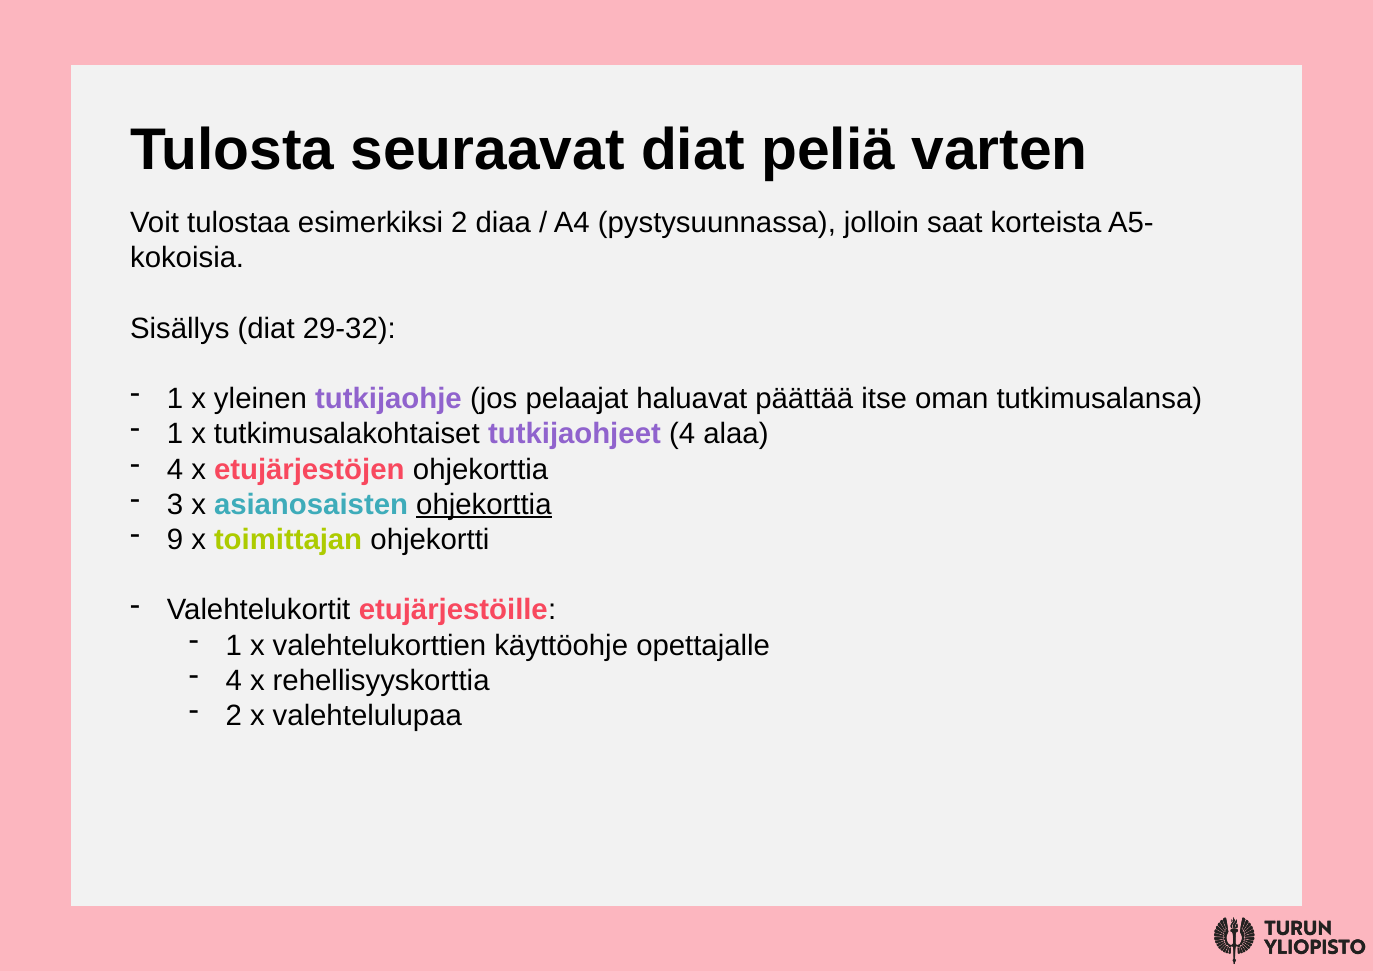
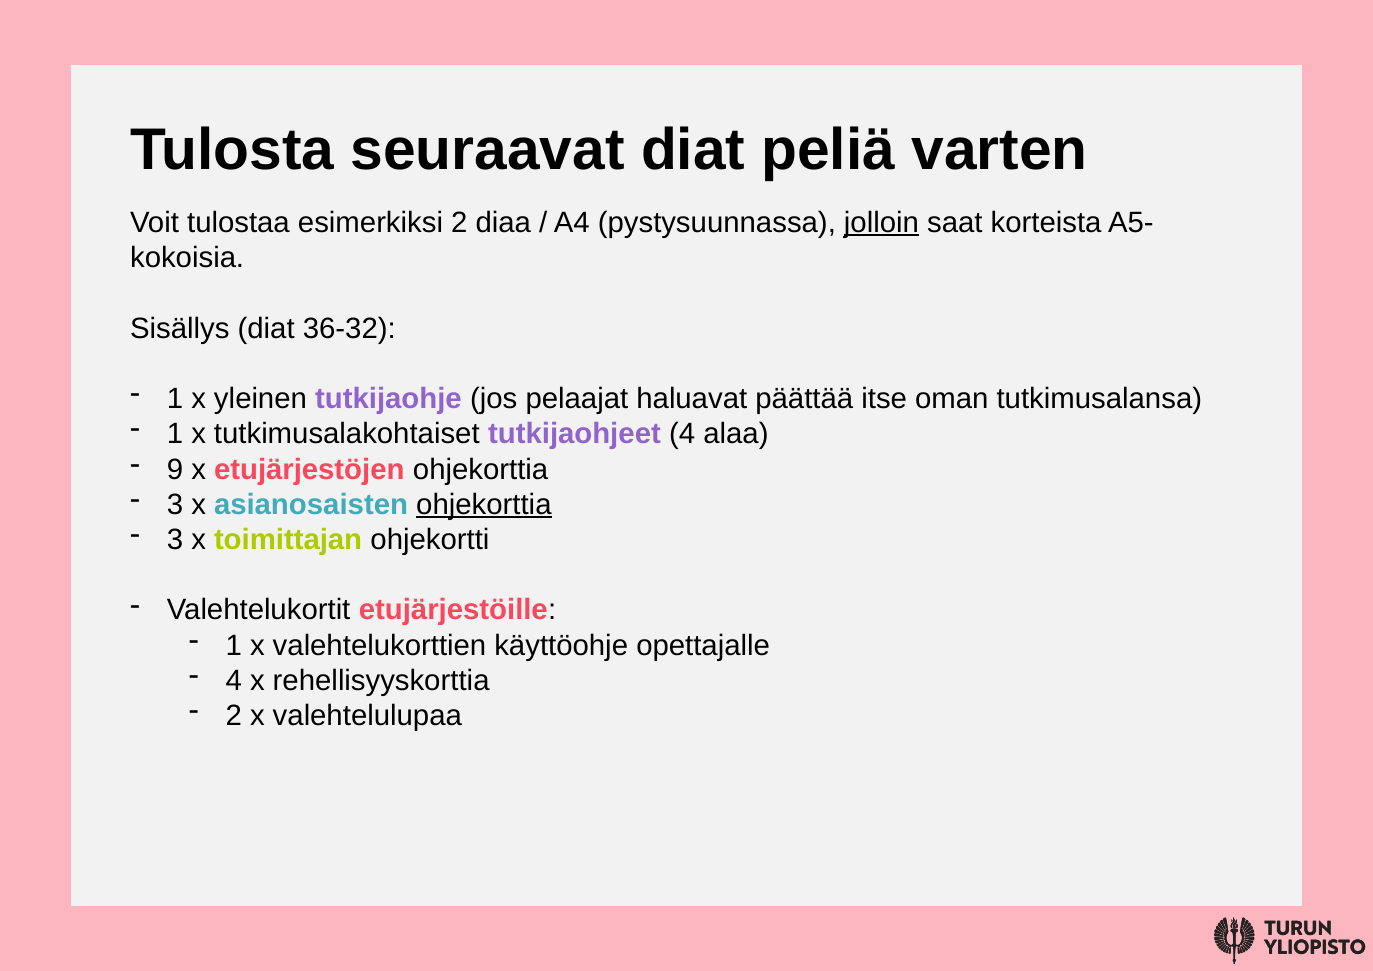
jolloin underline: none -> present (881, 223)
29-32: 29-32 -> 36-32 (349, 328)
4: 4 -> 9 (175, 469)
9: 9 -> 3 (175, 540)
